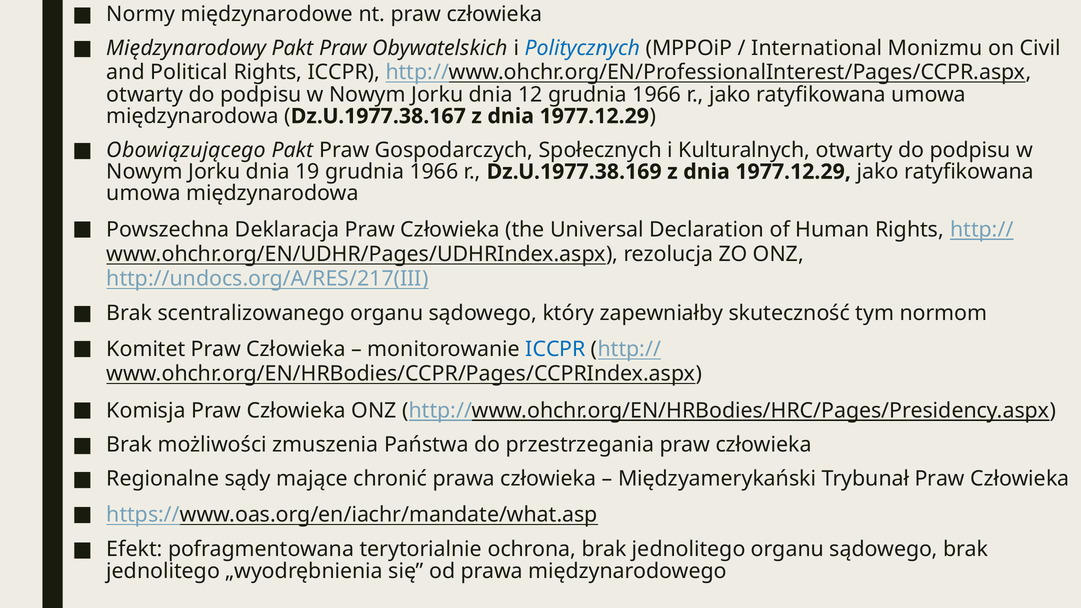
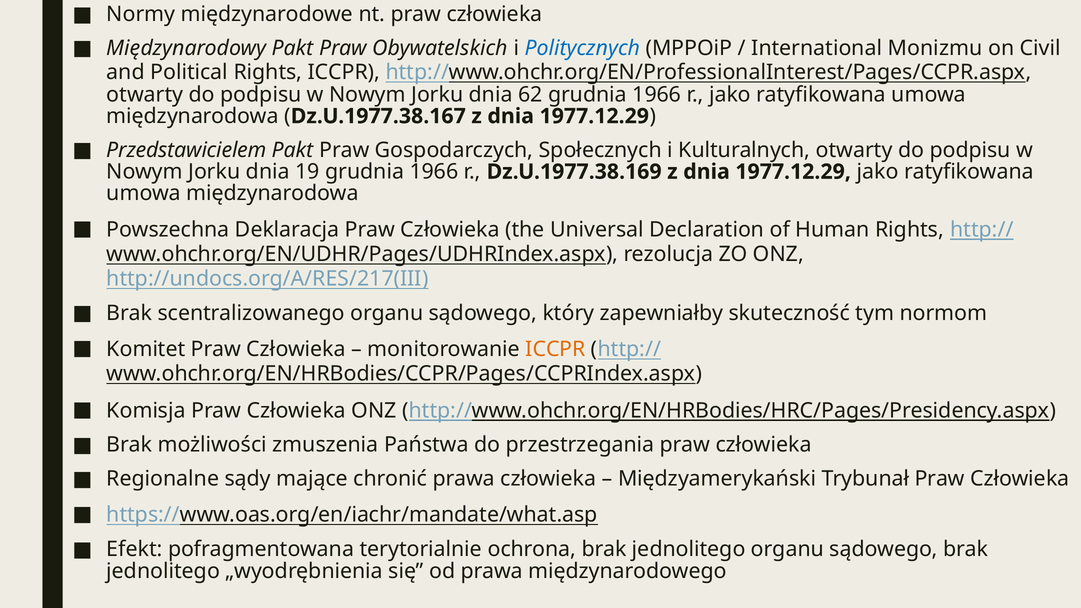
12: 12 -> 62 (530, 94)
Obowiązującego: Obowiązującego -> Przedstawicielem (186, 150)
ICCPR colour: blue -> orange (556, 349)
